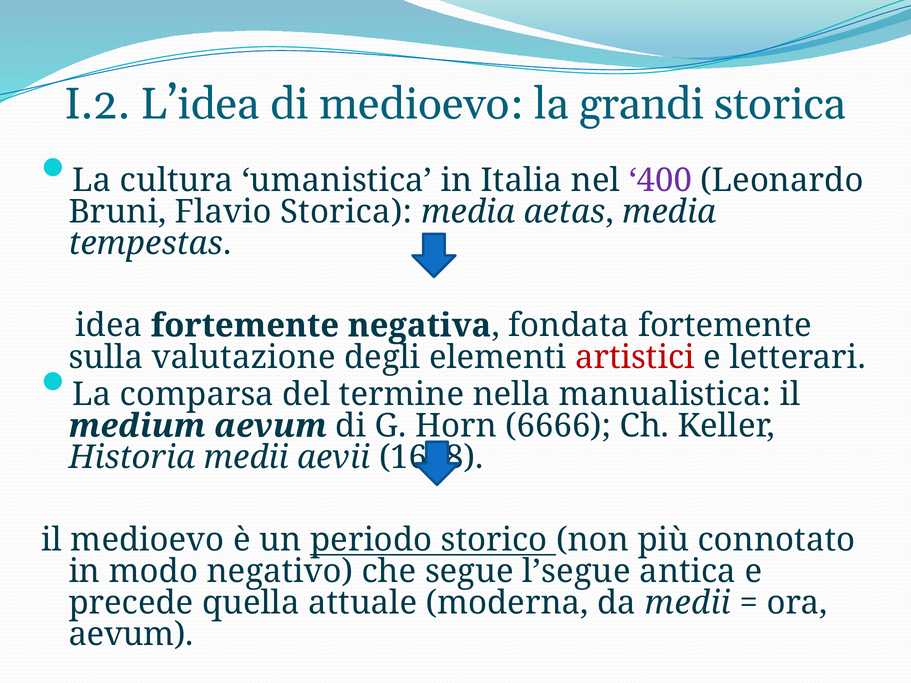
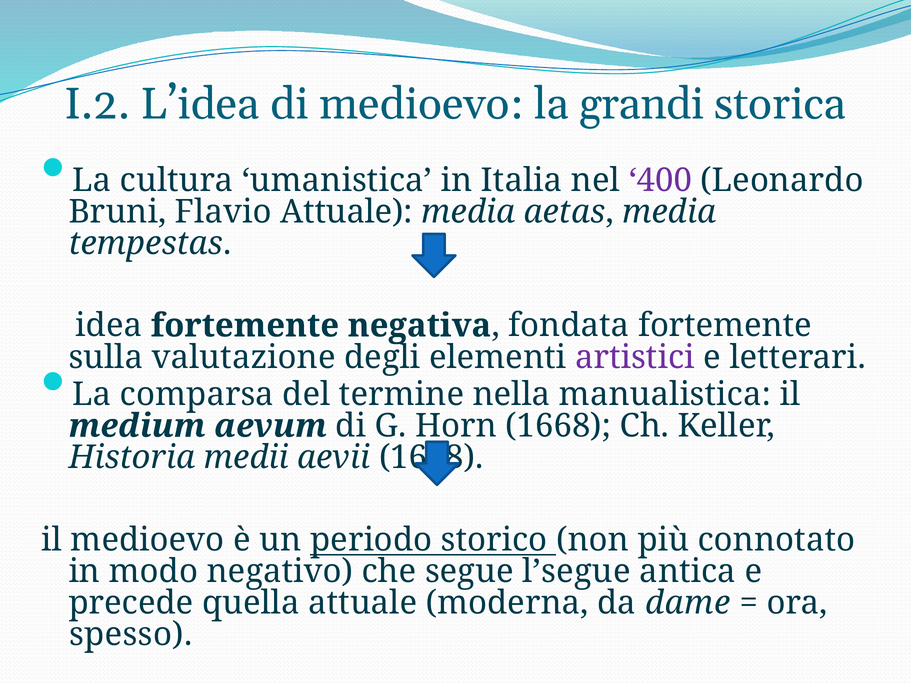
Flavio Storica: Storica -> Attuale (346, 212)
artistici colour: red -> purple (635, 357)
6666: 6666 -> 1668 (558, 426)
da medii: medii -> dame (688, 603)
aevum: aevum -> spesso (131, 635)
